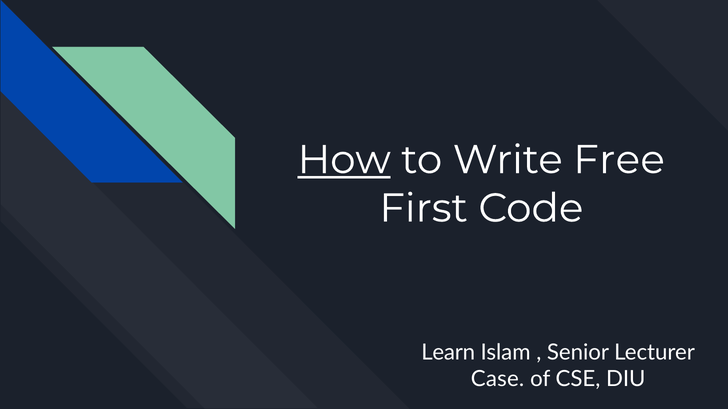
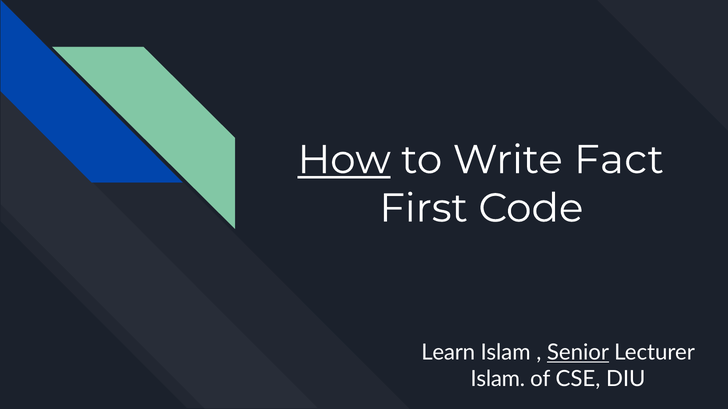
Free: Free -> Fact (619, 160)
Senior underline: none -> present (578, 353)
Case: Case -> Islam (498, 380)
